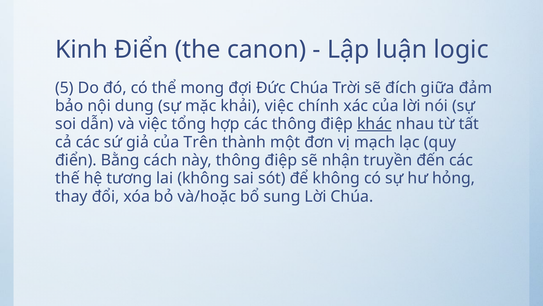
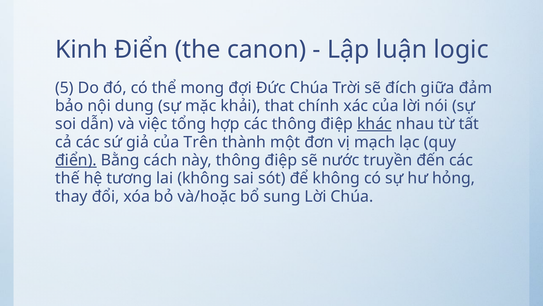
khải việc: việc -> that (280, 106)
điển underline: none -> present (76, 160)
nhận: nhận -> nước (341, 160)
